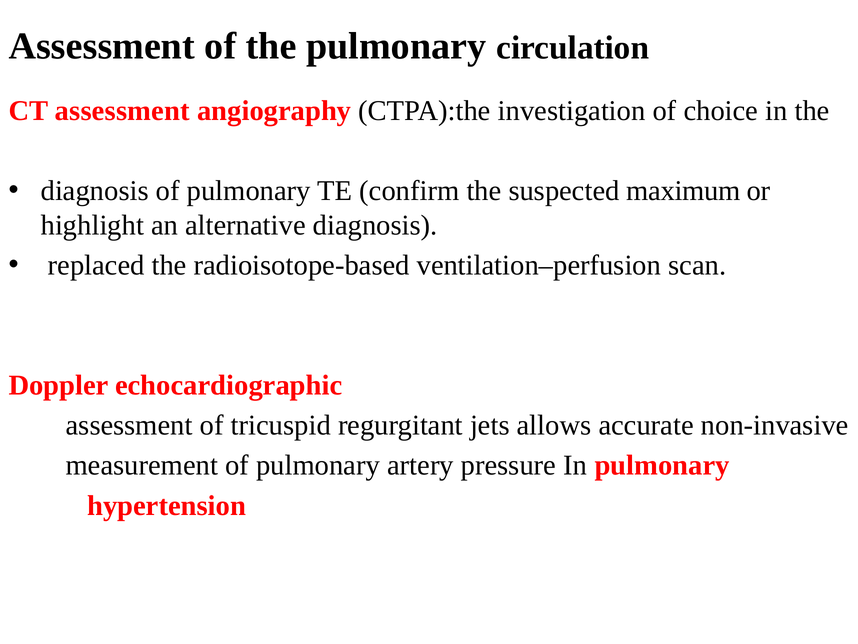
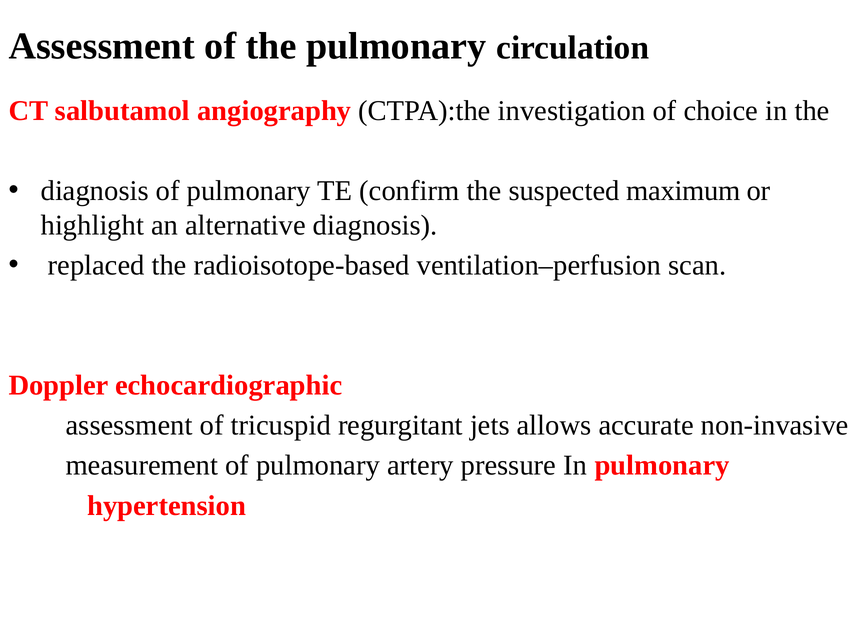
CT assessment: assessment -> salbutamol (122, 111)
